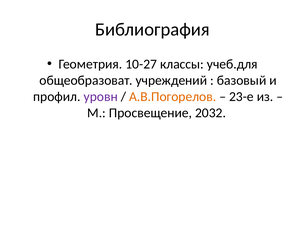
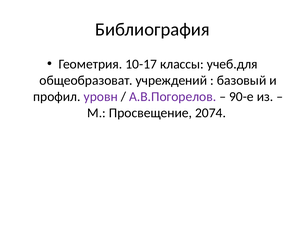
10-27: 10-27 -> 10-17 (141, 64)
А.В.Погорелов colour: orange -> purple (173, 97)
23-е: 23-е -> 90-е (241, 97)
2032: 2032 -> 2074 (211, 113)
